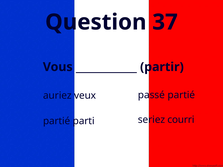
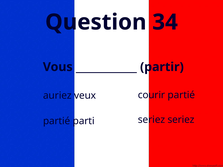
37: 37 -> 34 (165, 22)
passé: passé -> courir (151, 95)
seriez courri: courri -> seriez (181, 120)
